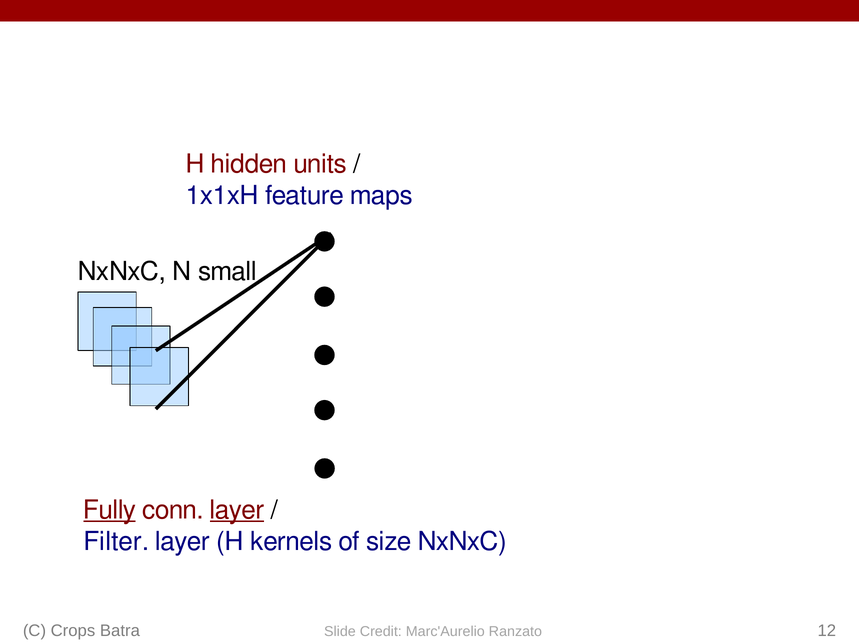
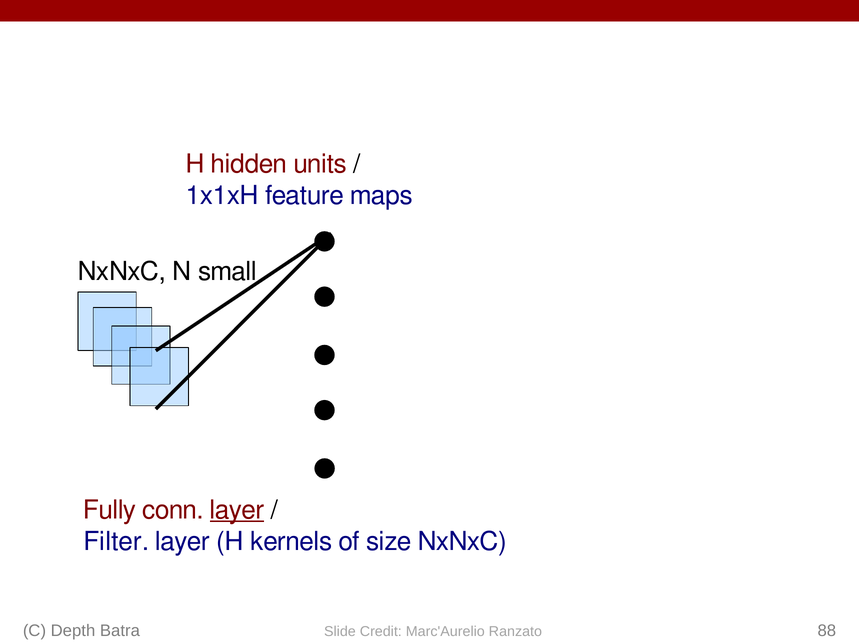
Fully underline: present -> none (110, 510)
Crops: Crops -> Depth (73, 631)
12: 12 -> 88 (827, 631)
